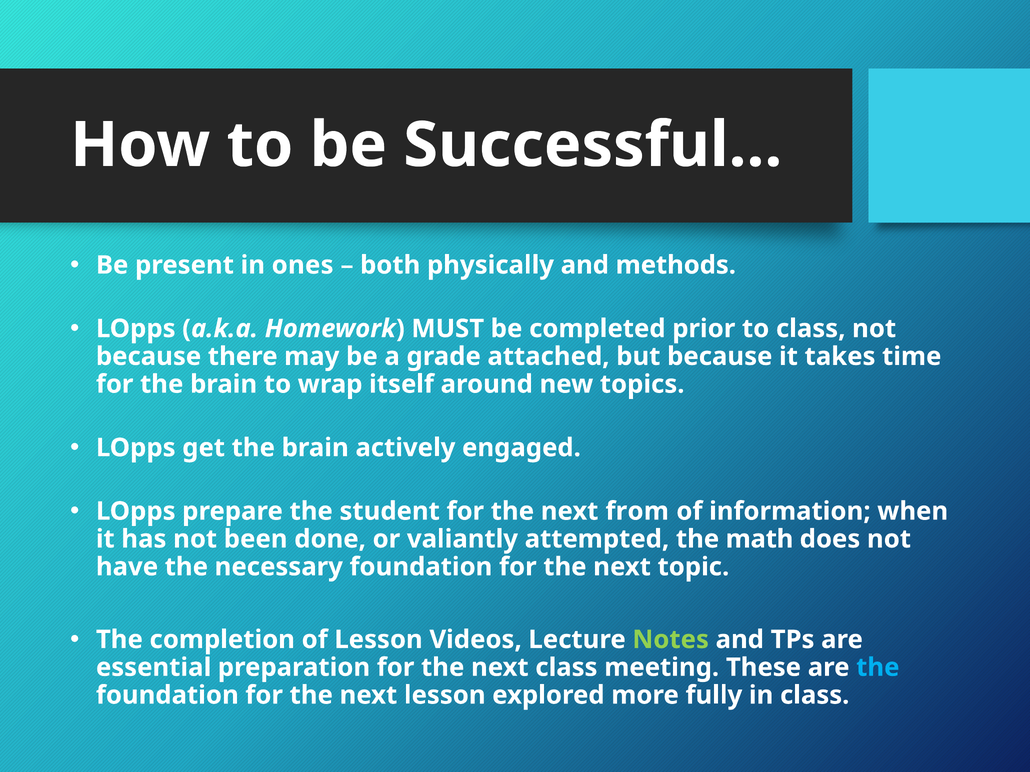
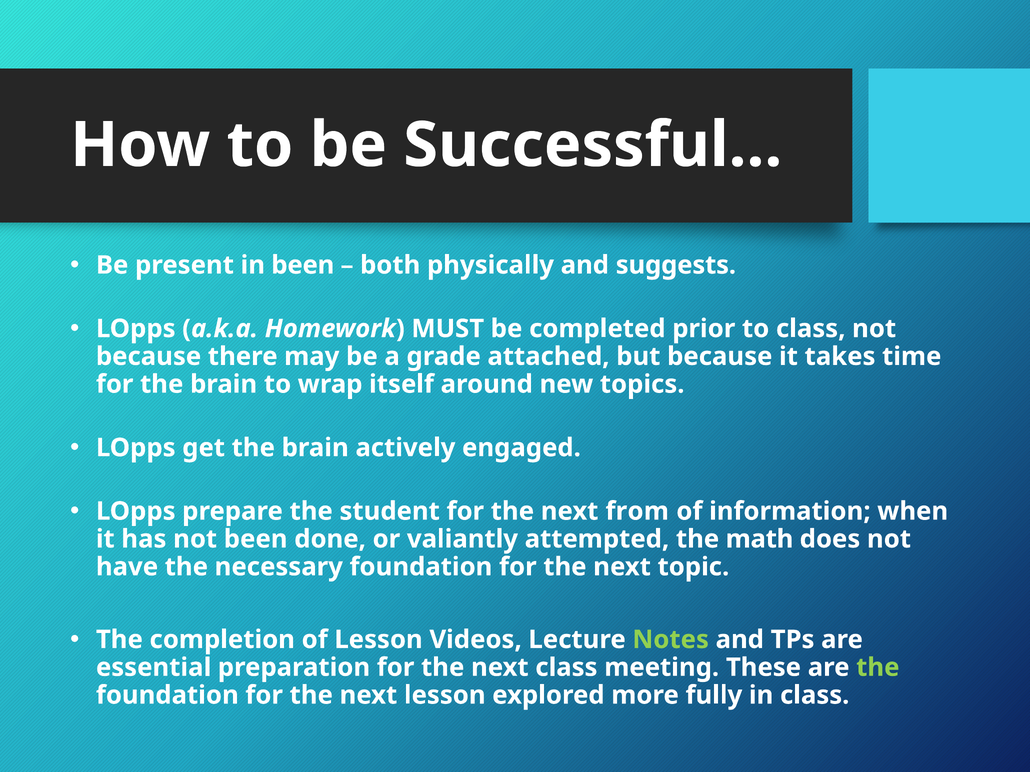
in ones: ones -> been (303, 265)
methods: methods -> suggests (676, 265)
the colour: light blue -> light green (878, 668)
